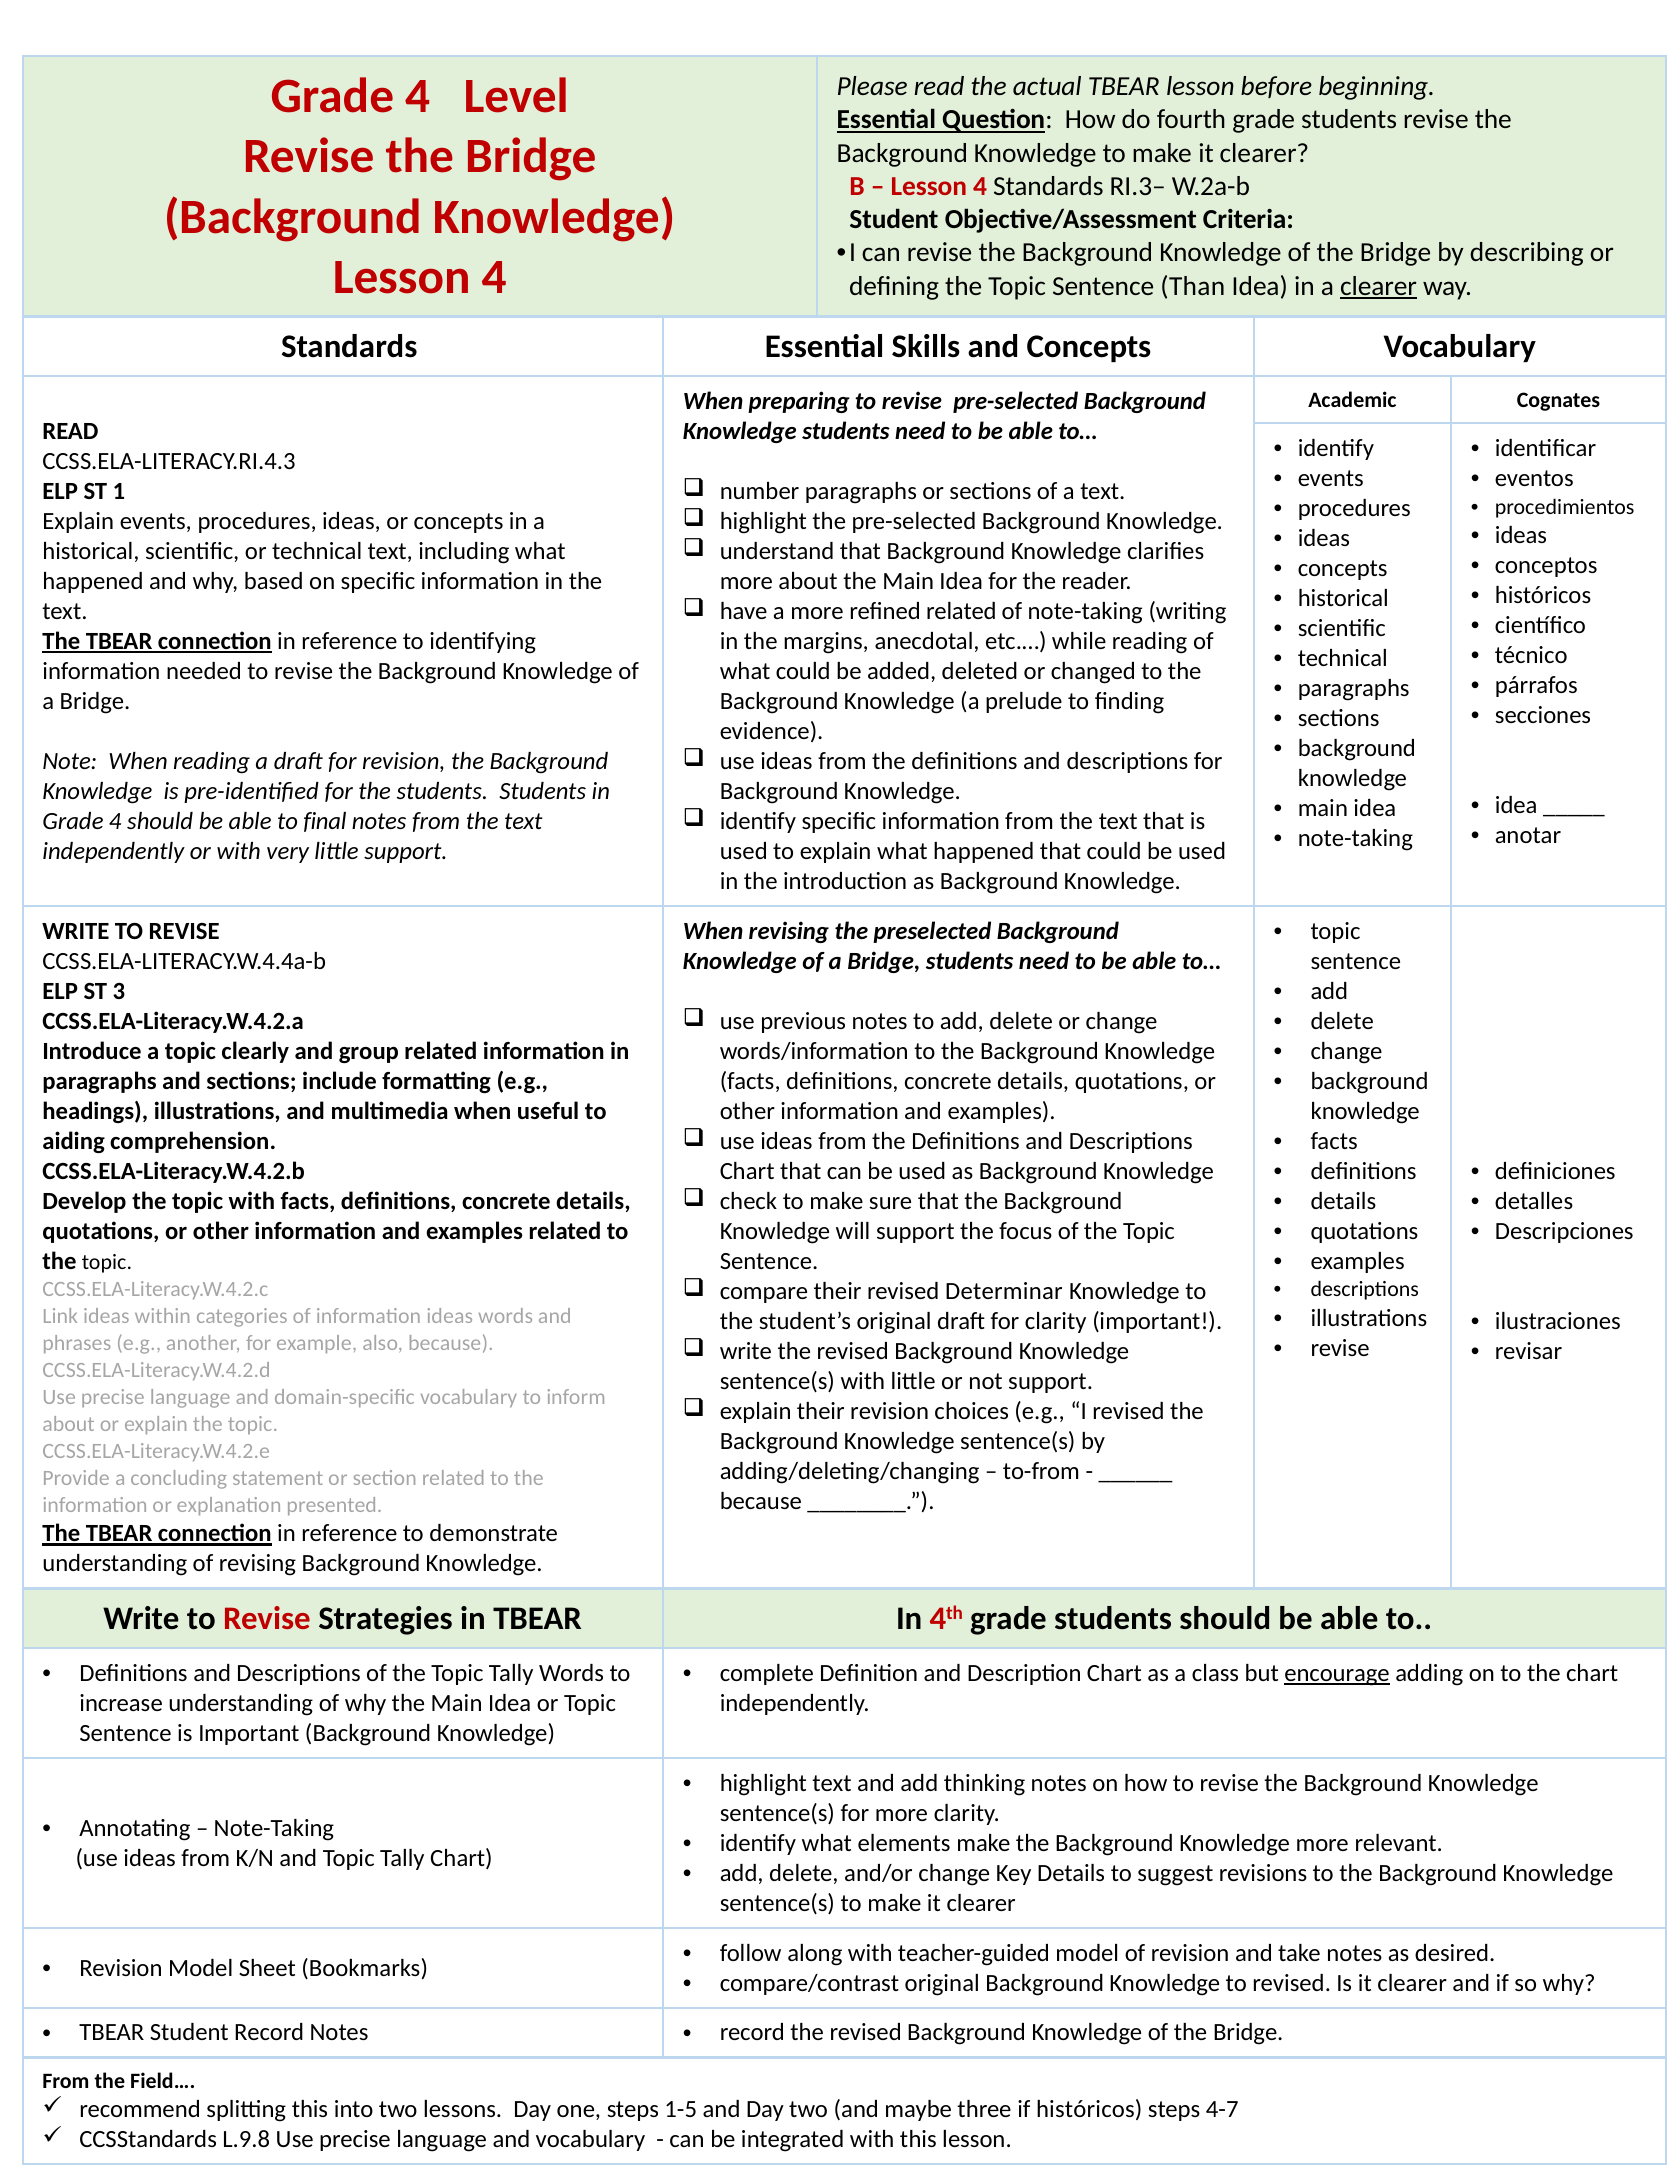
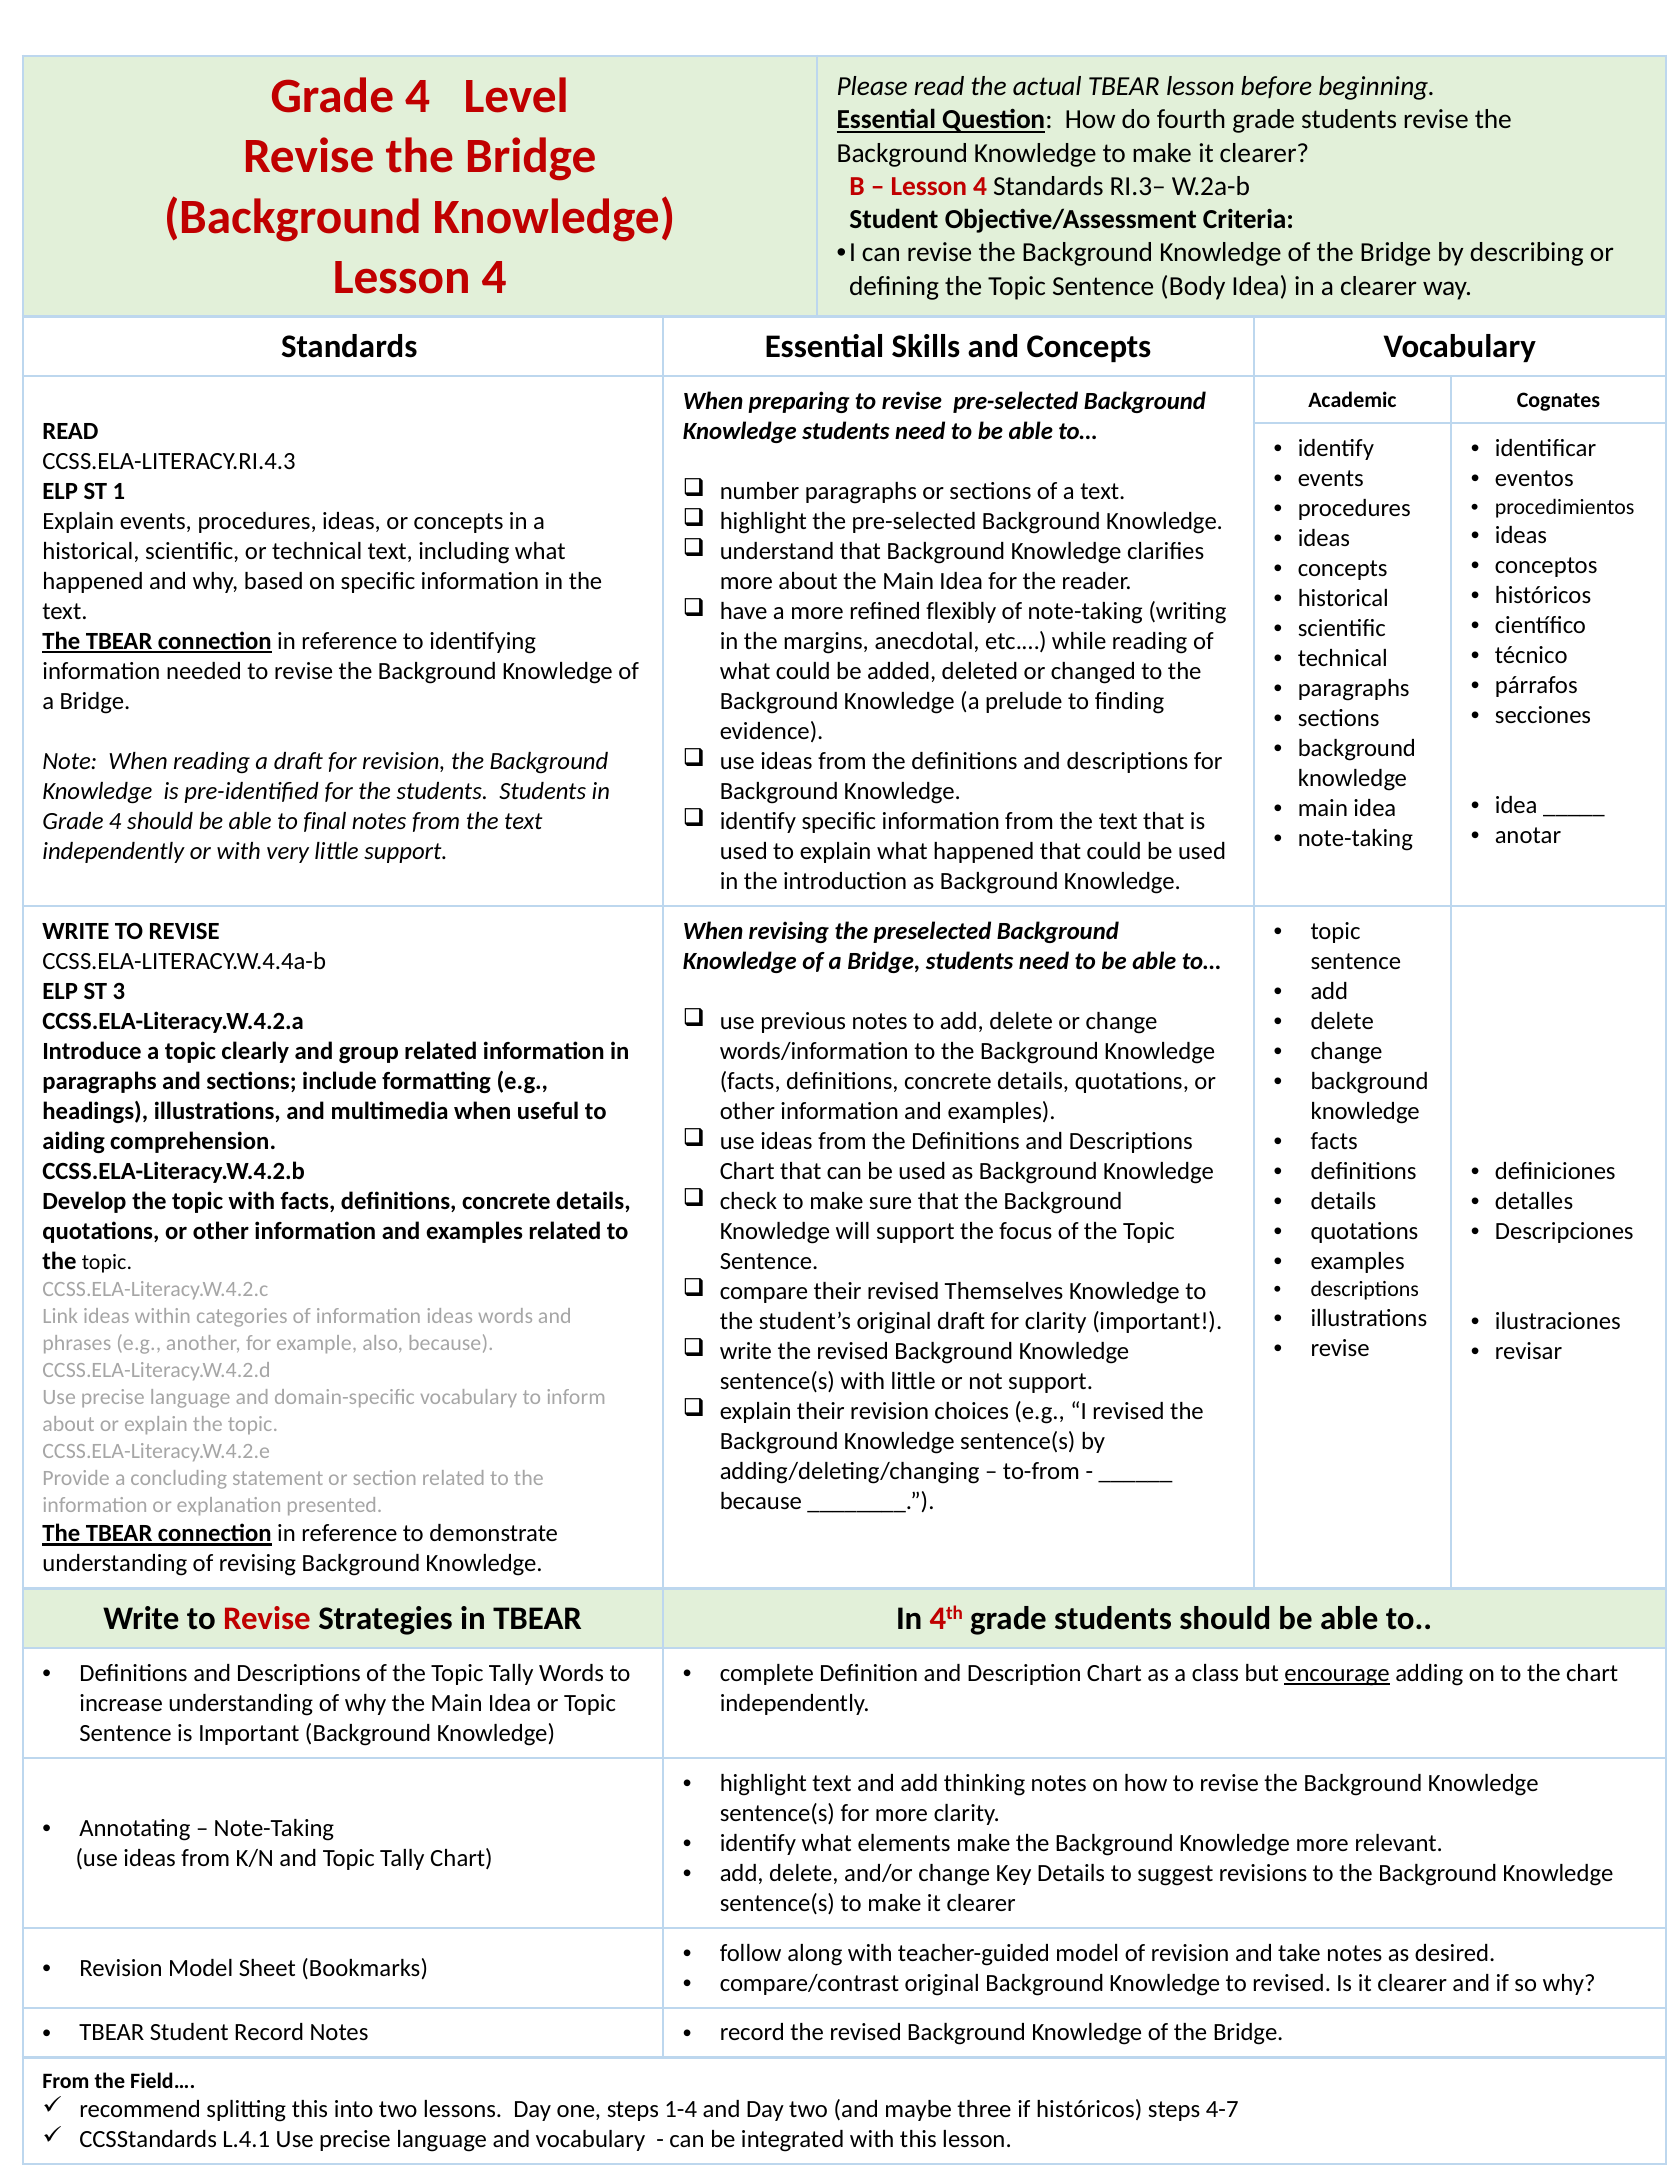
Than: Than -> Body (1193, 286)
clearer underline: present -> none (1379, 286)
refined related: related -> flexibly (961, 612)
Determinar: Determinar -> Themselves (1004, 1291)
1-5: 1-5 -> 1-4 (681, 2110)
L.9.8: L.9.8 -> L.4.1 (246, 2140)
